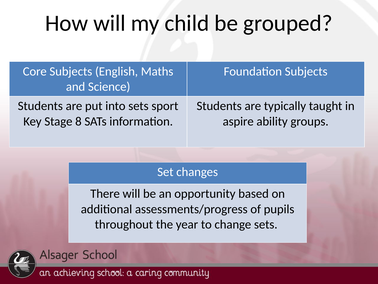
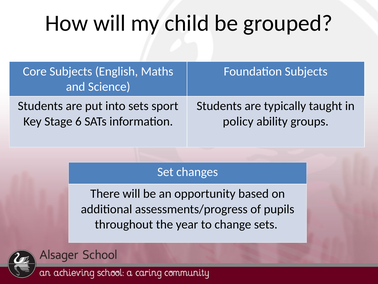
8: 8 -> 6 (78, 121)
aspire: aspire -> policy (238, 121)
